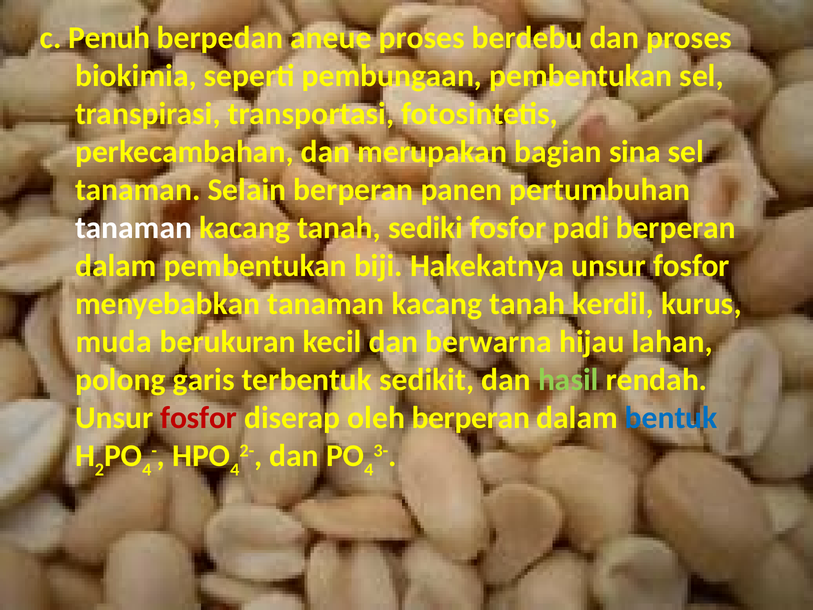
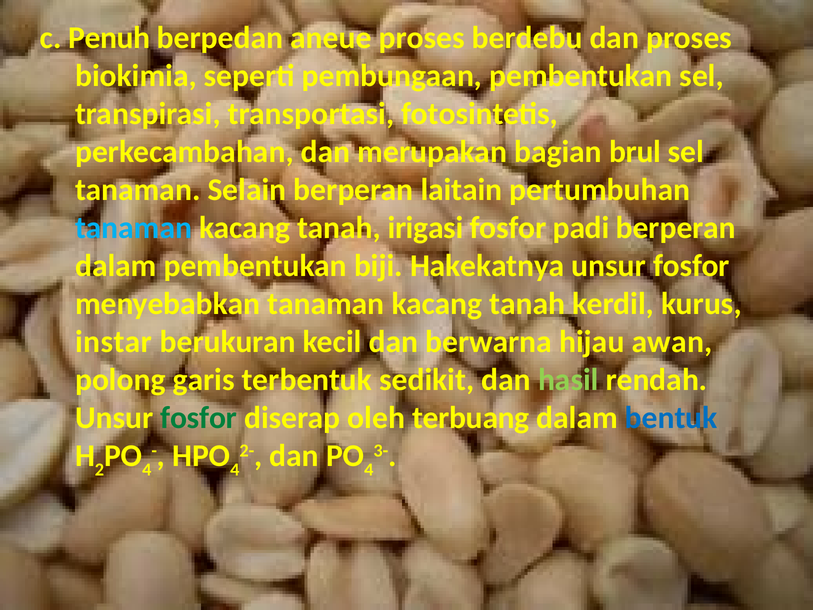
sina: sina -> brul (635, 152)
panen: panen -> laitain (461, 190)
tanaman colour: white -> light blue (134, 228)
sediki: sediki -> irigasi (426, 228)
muda: muda -> instar (114, 342)
lahan: lahan -> awan (672, 342)
fosfor colour: red -> green (199, 418)
oleh berperan: berperan -> terbuang (471, 418)
